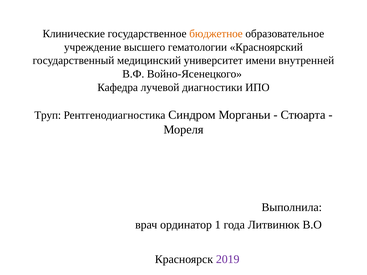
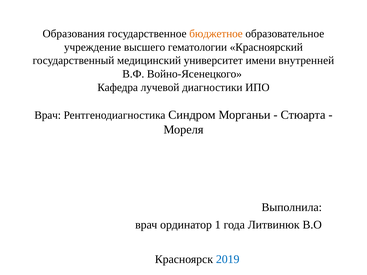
Клинические: Клинические -> Образования (74, 34)
Труп: Труп -> Врач (48, 115)
2019 colour: purple -> blue (228, 259)
